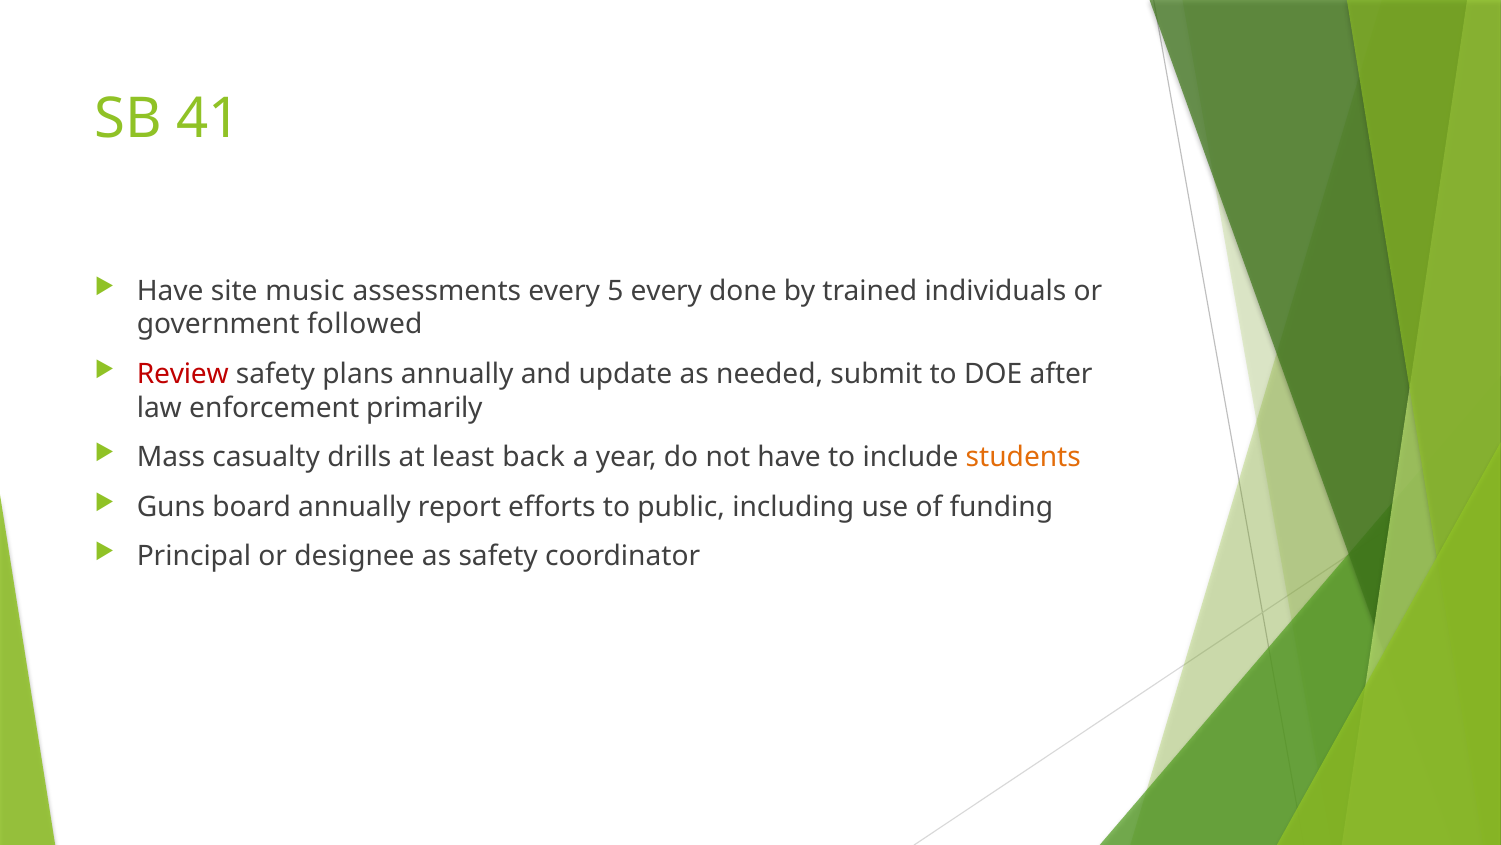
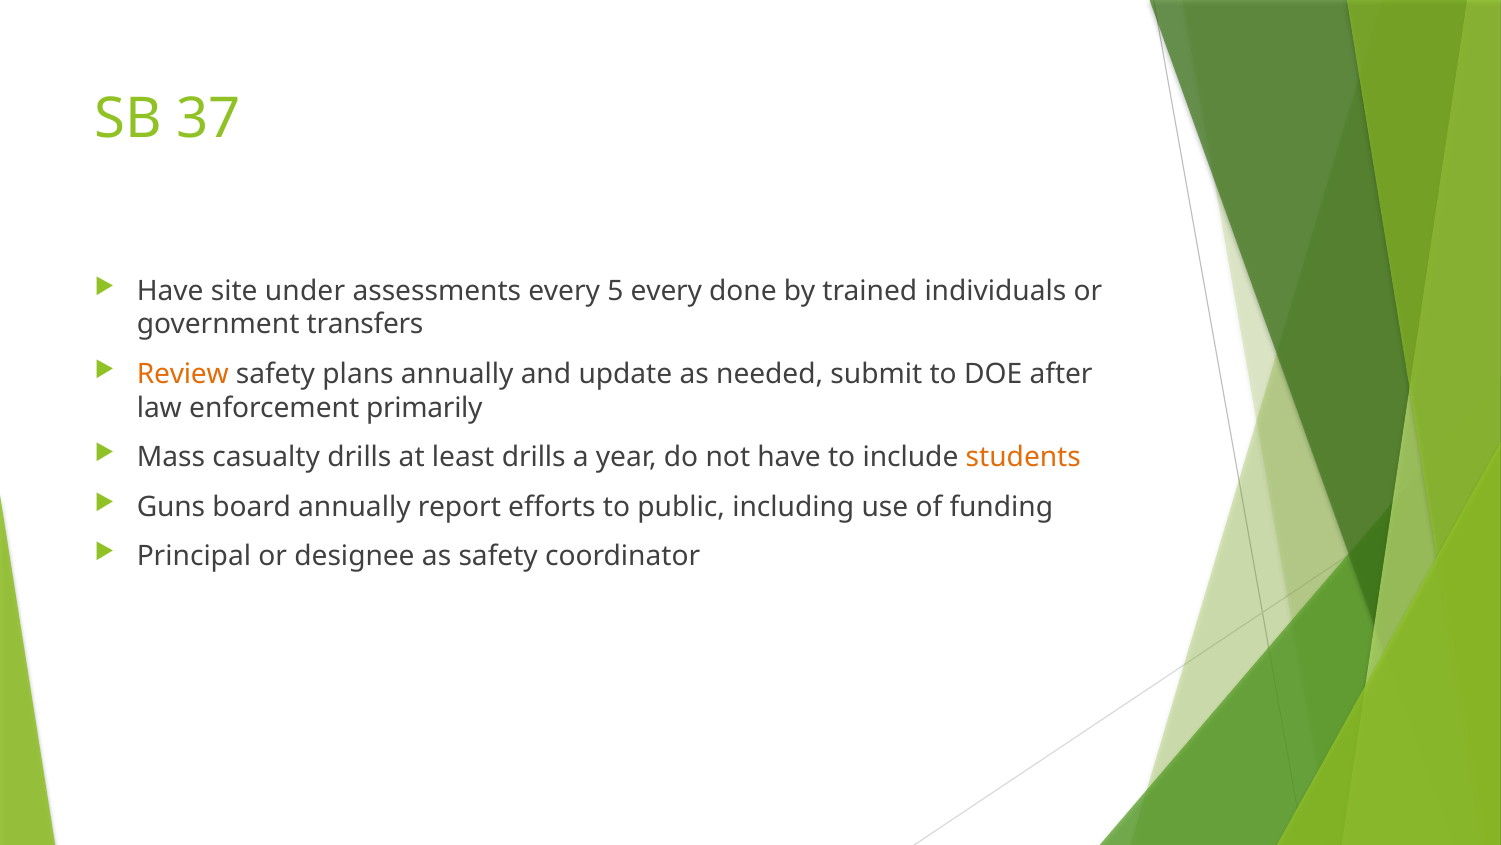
41: 41 -> 37 (209, 118)
music: music -> under (305, 290)
followed: followed -> transfers (365, 324)
Review colour: red -> orange (183, 374)
least back: back -> drills (534, 457)
